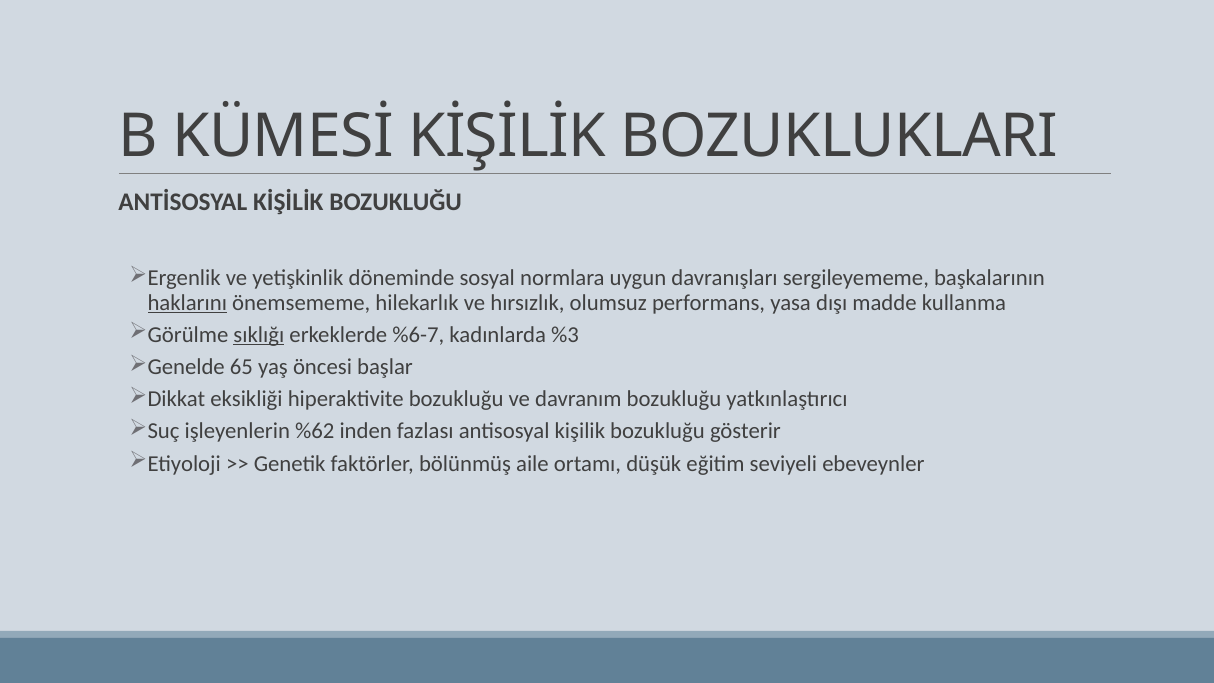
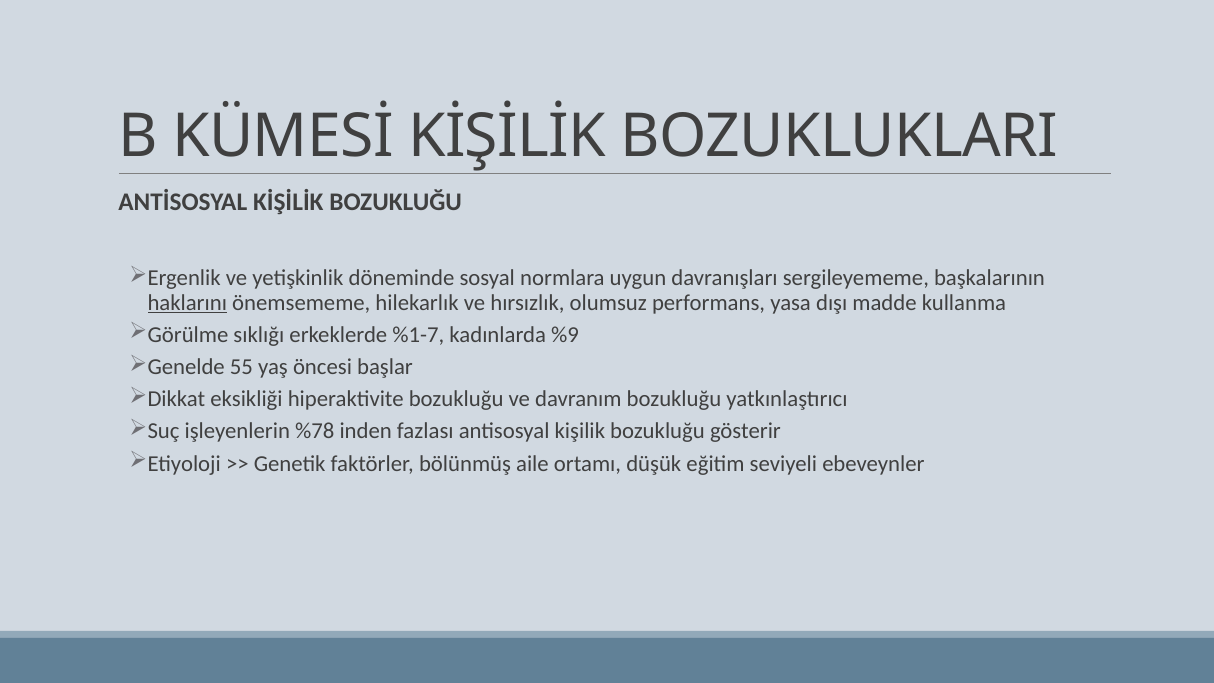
sıklığı underline: present -> none (259, 335)
%6-7: %6-7 -> %1-7 (418, 335)
%3: %3 -> %9 (565, 335)
65: 65 -> 55 (241, 367)
%62: %62 -> %78 (315, 431)
